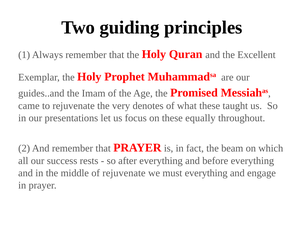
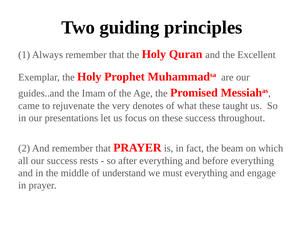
these equally: equally -> success (200, 118)
of rejuvenate: rejuvenate -> understand (124, 173)
